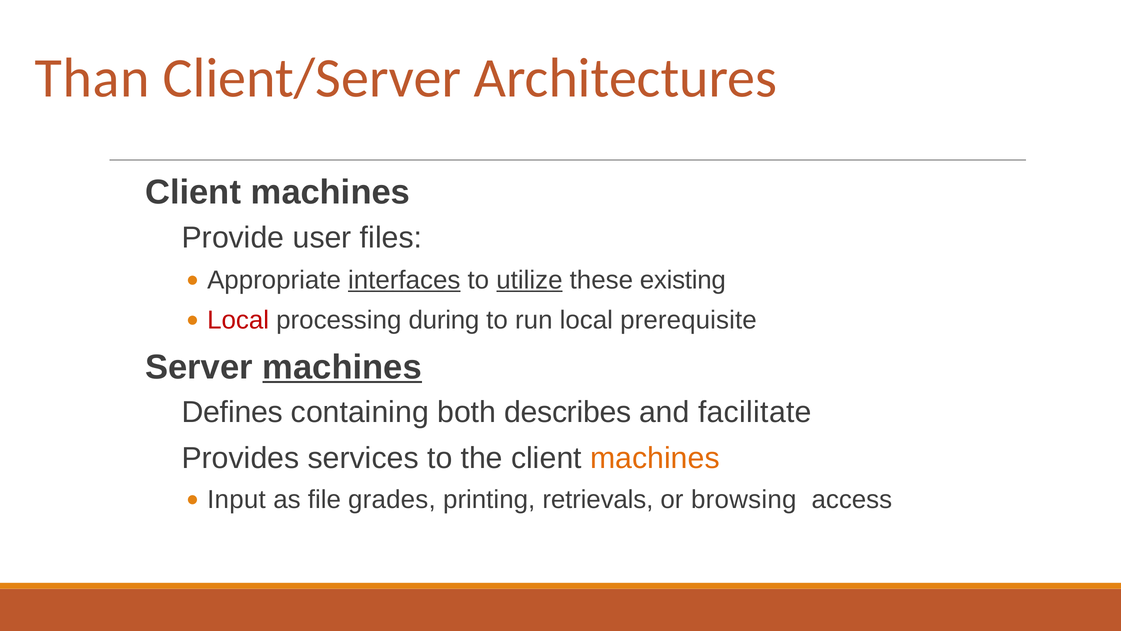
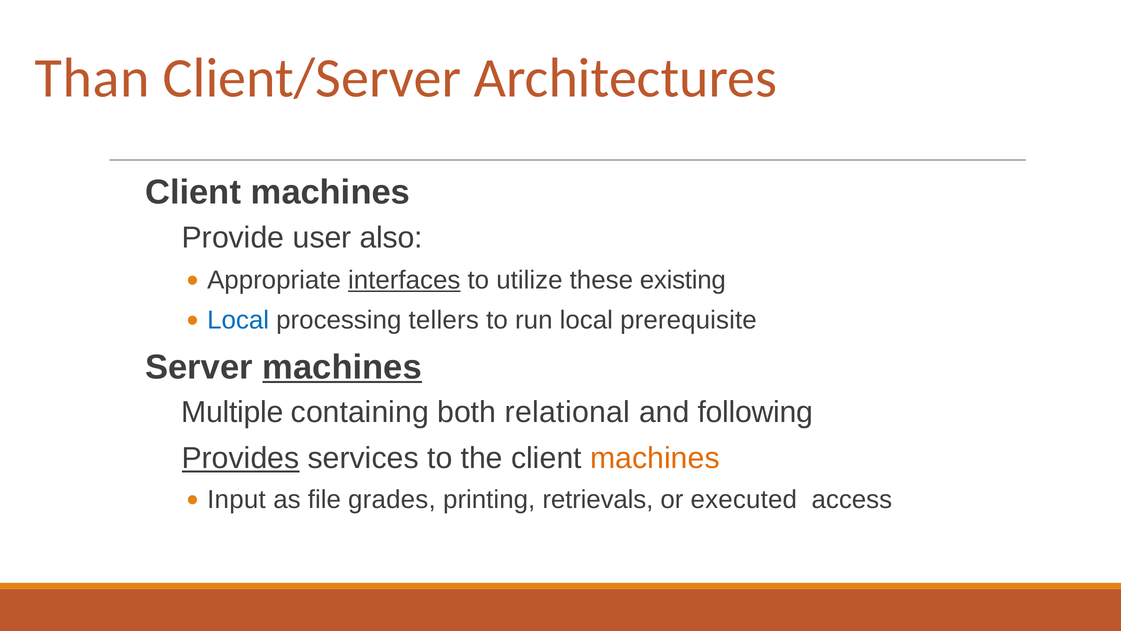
files: files -> also (391, 238)
utilize underline: present -> none (529, 280)
Local colour: red -> blue (238, 320)
during: during -> tellers (444, 320)
Defines: Defines -> Multiple (232, 412)
describes: describes -> relational (567, 412)
facilitate: facilitate -> following (755, 412)
Provides underline: none -> present (241, 458)
browsing: browsing -> executed (744, 499)
